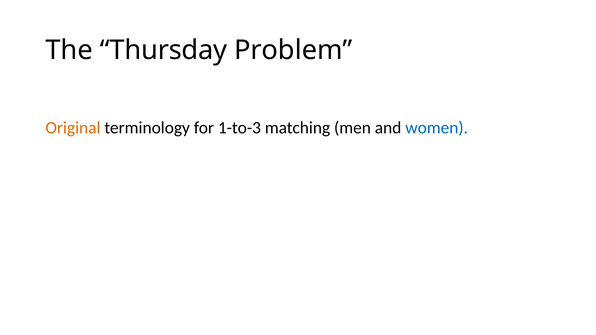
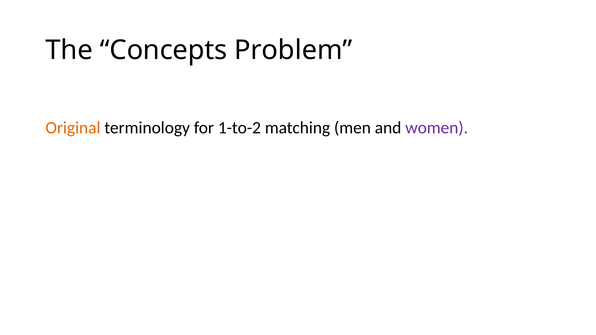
Thursday: Thursday -> Concepts (164, 50)
1-to-3: 1-to-3 -> 1-to-2 (239, 128)
women colour: blue -> purple (437, 128)
